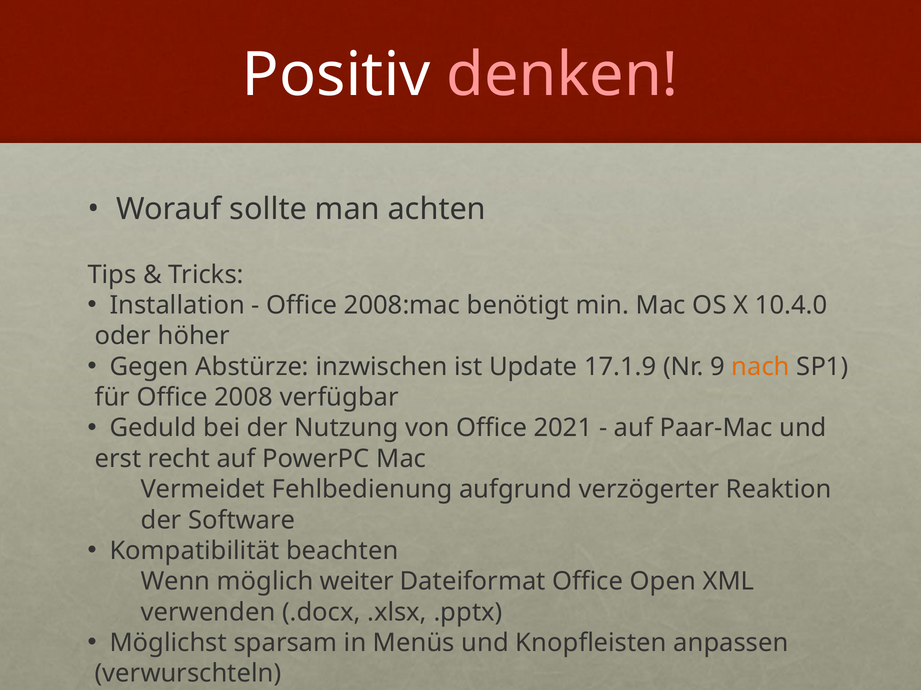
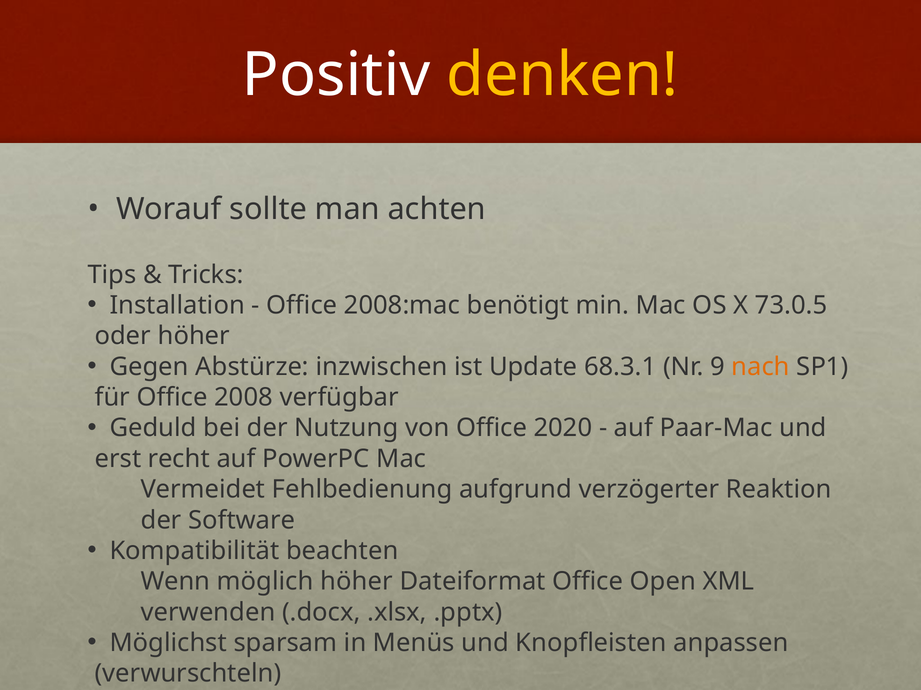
denken colour: pink -> yellow (562, 75)
10.4.0: 10.4.0 -> 73.0.5 (791, 306)
17.1.9: 17.1.9 -> 68.3.1 (620, 367)
2021: 2021 -> 2020 (563, 429)
möglich weiter: weiter -> höher (357, 582)
